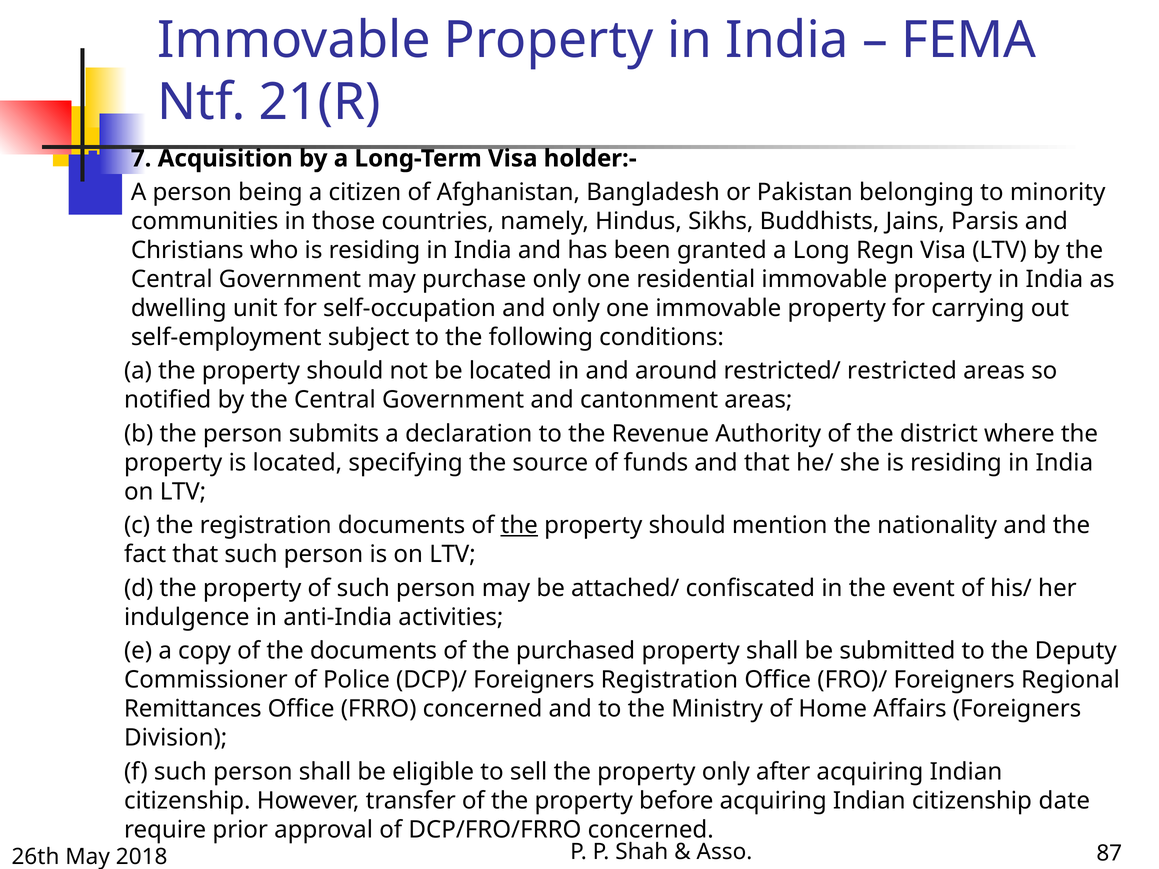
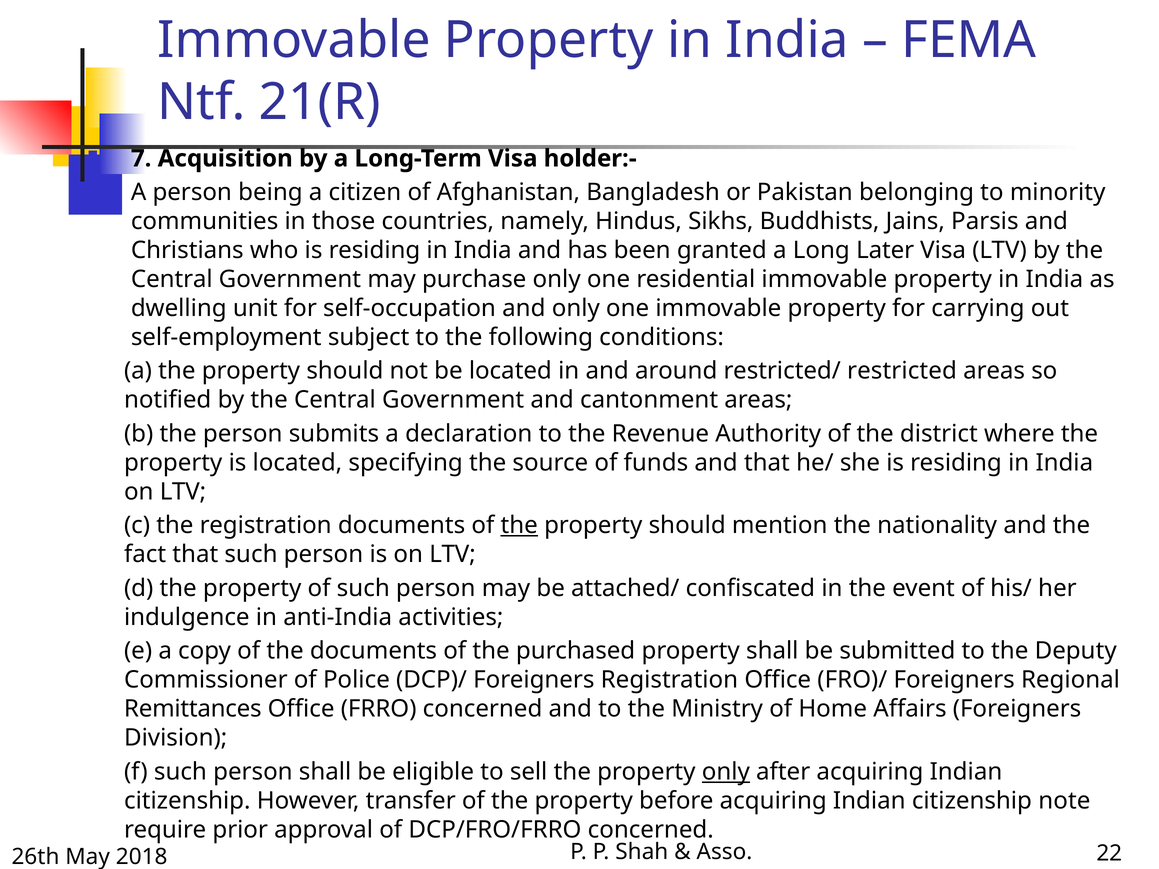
Regn: Regn -> Later (885, 250)
only underline: none -> present (726, 772)
date: date -> note (1064, 801)
87: 87 -> 22 (1109, 854)
